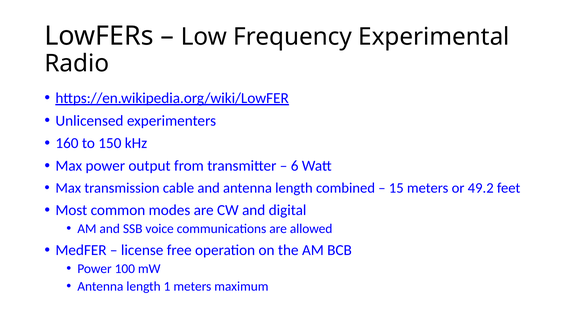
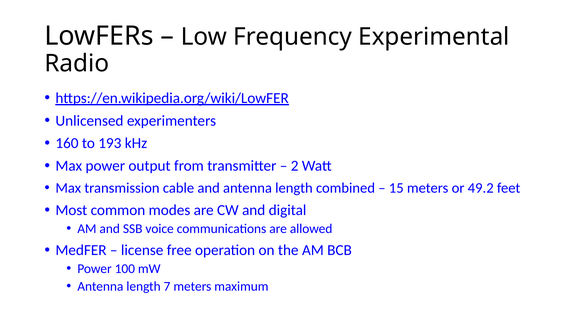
150: 150 -> 193 (110, 143)
6: 6 -> 2 (295, 166)
1: 1 -> 7 (167, 286)
